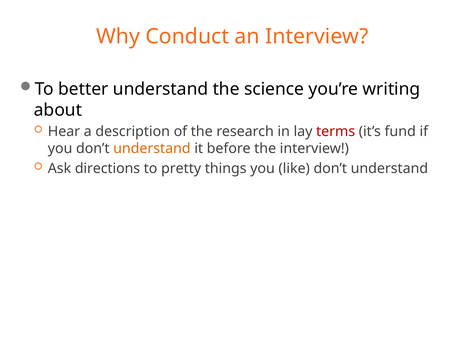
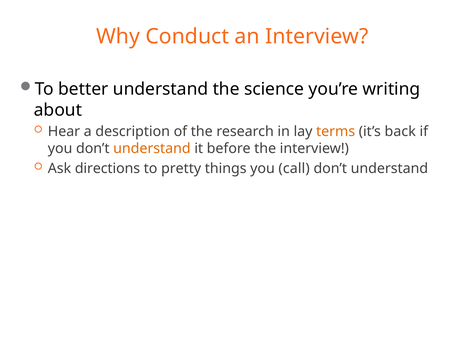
terms colour: red -> orange (336, 132)
fund: fund -> back (400, 132)
like: like -> call (294, 169)
